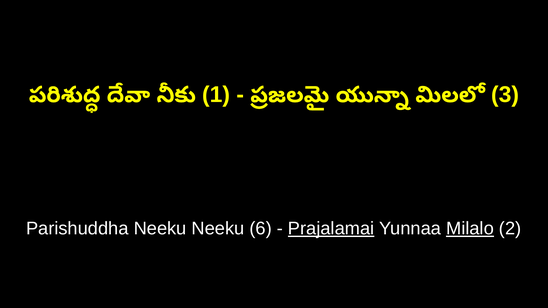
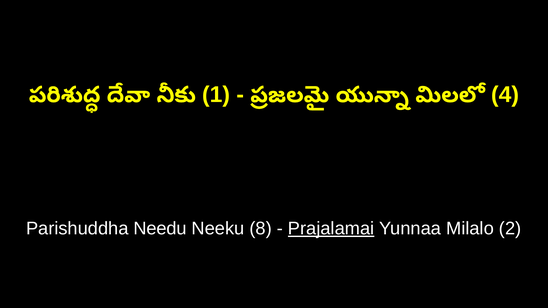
3: 3 -> 4 (505, 95)
Parishuddha Neeku: Neeku -> Needu (160, 229)
6: 6 -> 8 (261, 229)
Milalo underline: present -> none (470, 229)
